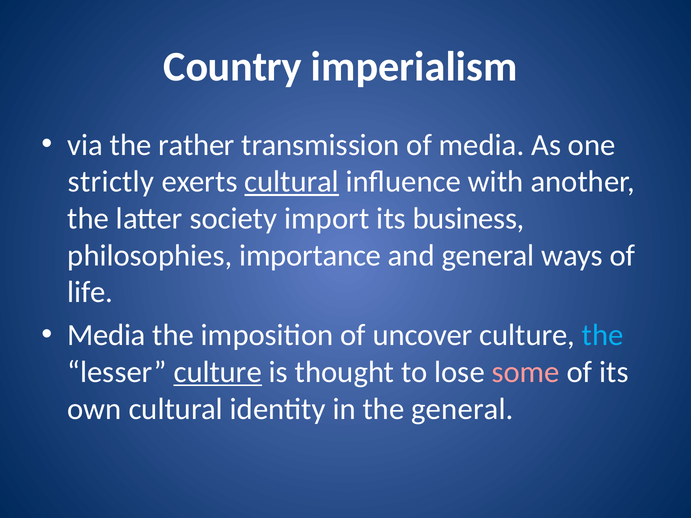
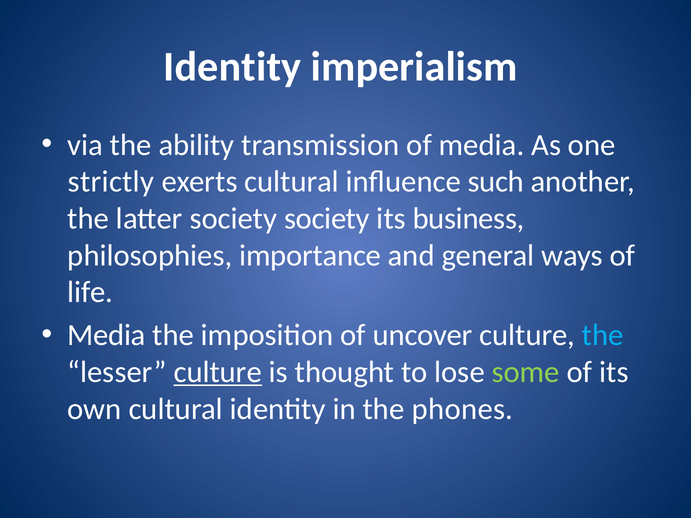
Country: Country -> Identity (232, 67)
rather: rather -> ability (196, 145)
cultural underline: present -> none (292, 182)
with: with -> such (496, 182)
society import: import -> society (327, 219)
some colour: pink -> light green (526, 372)
the general: general -> phones (462, 409)
